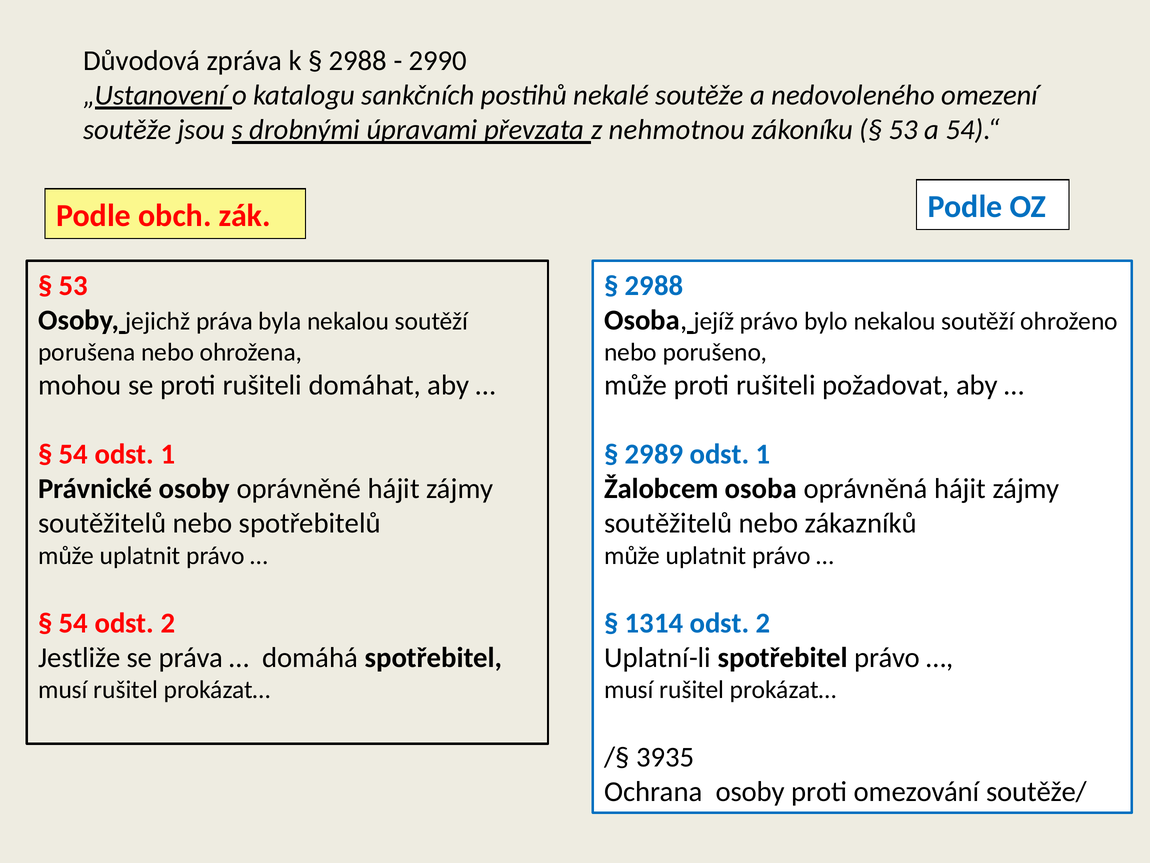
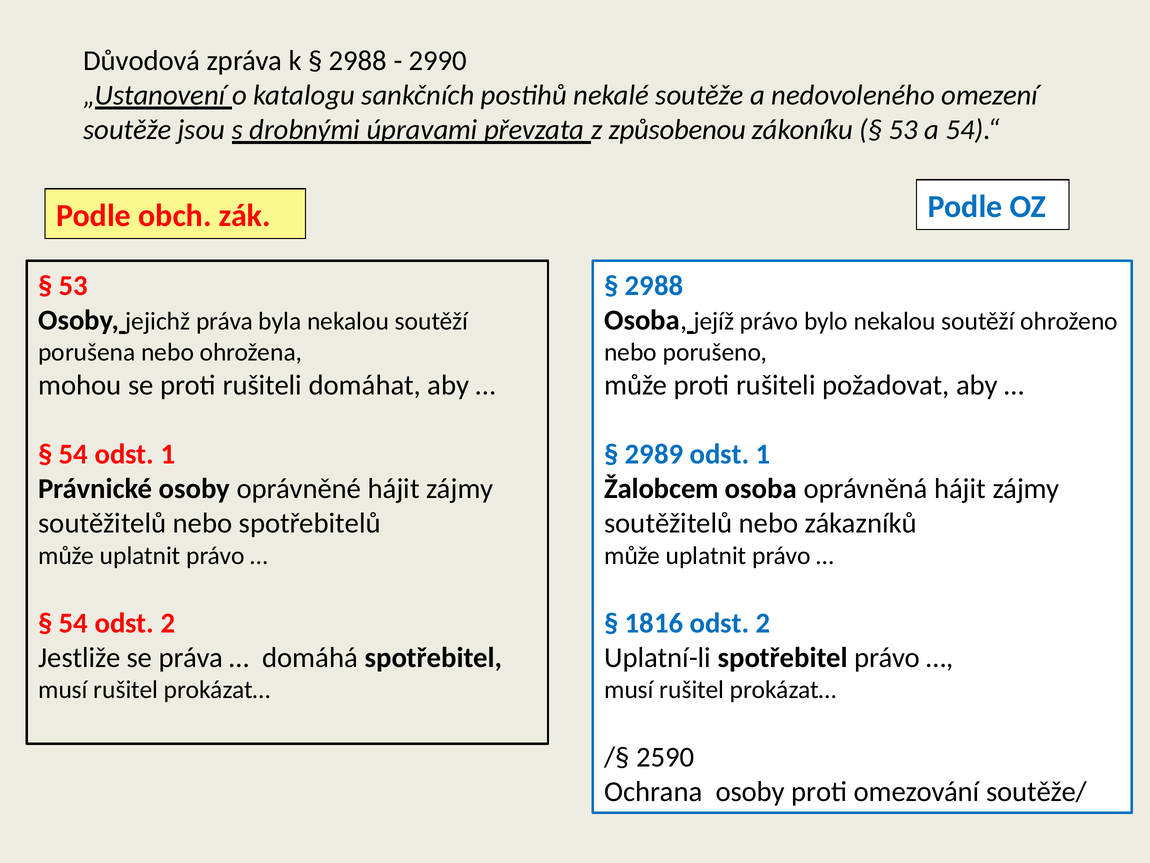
nehmotnou: nehmotnou -> způsobenou (677, 130)
1314: 1314 -> 1816 (654, 623)
3935: 3935 -> 2590 (665, 757)
